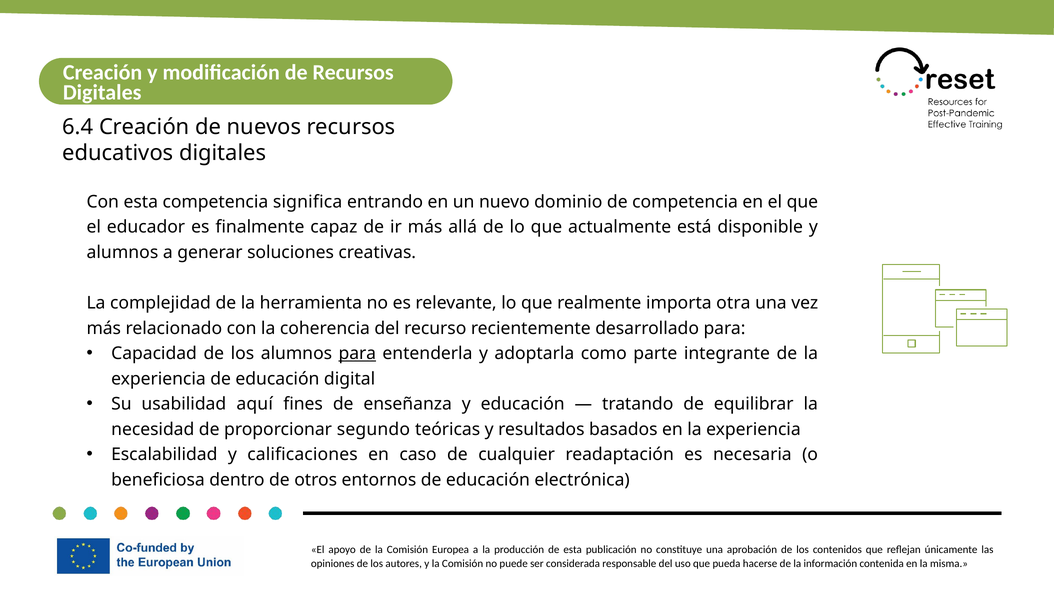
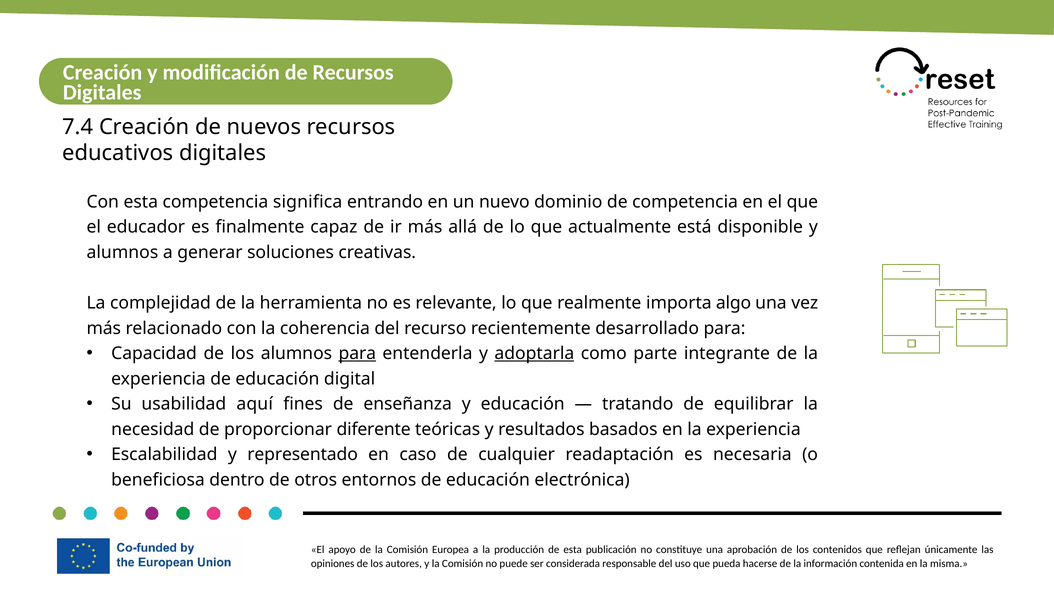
6.4: 6.4 -> 7.4 (78, 127)
otra: otra -> algo (734, 303)
adoptarla underline: none -> present (534, 353)
segundo: segundo -> diferente (374, 429)
calificaciones: calificaciones -> representado (303, 454)
